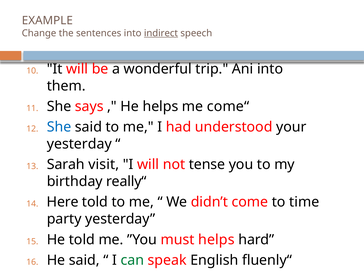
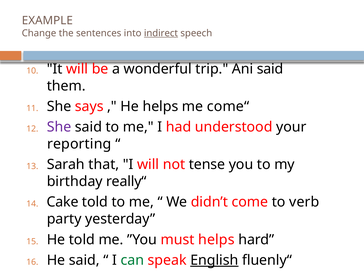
Ani into: into -> said (270, 69)
She colour: blue -> purple (59, 127)
yesterday: yesterday -> reporting (79, 144)
visit: visit -> that (104, 165)
Here: Here -> Cake (63, 202)
time: time -> verb (304, 202)
English underline: none -> present (214, 260)
